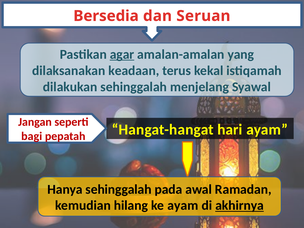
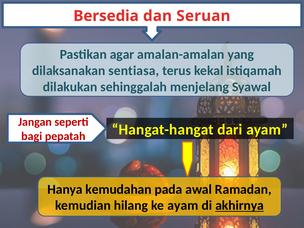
agar underline: present -> none (122, 54)
keadaan: keadaan -> sentiasa (134, 71)
hari: hari -> dari (230, 130)
Hanya sehinggalah: sehinggalah -> kemudahan (119, 189)
